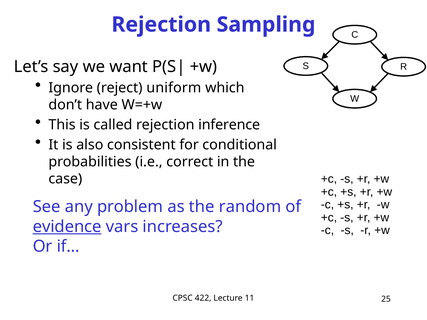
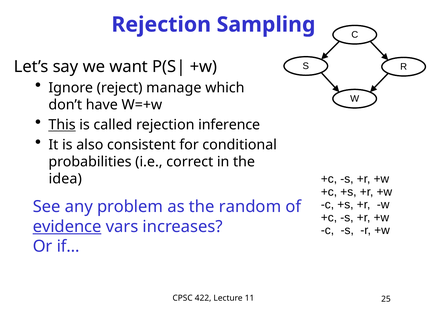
uniform: uniform -> manage (174, 88)
This underline: none -> present (62, 125)
case: case -> idea (65, 179)
